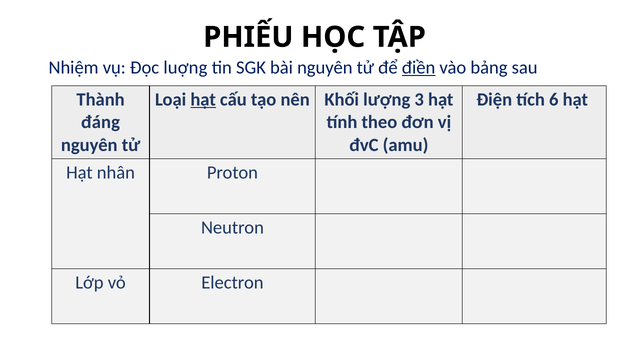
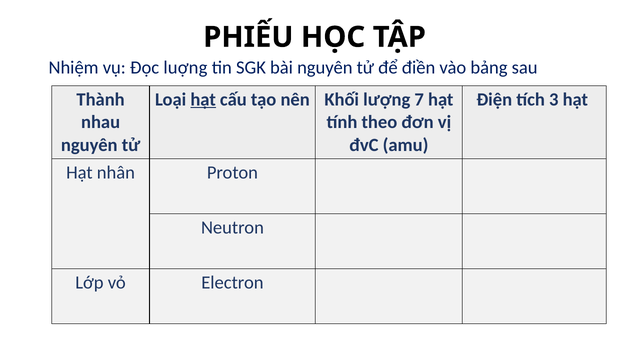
điền underline: present -> none (419, 67)
3: 3 -> 7 (419, 99)
6: 6 -> 3 (554, 99)
đáng: đáng -> nhau (101, 122)
